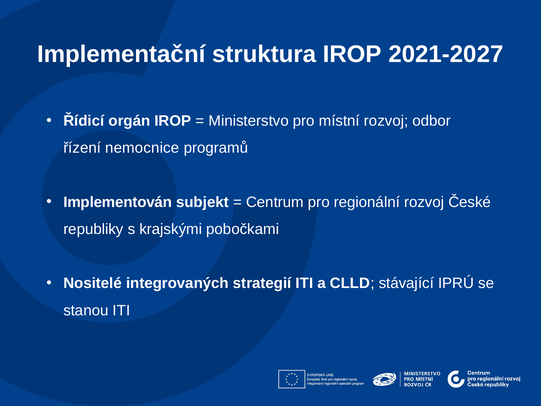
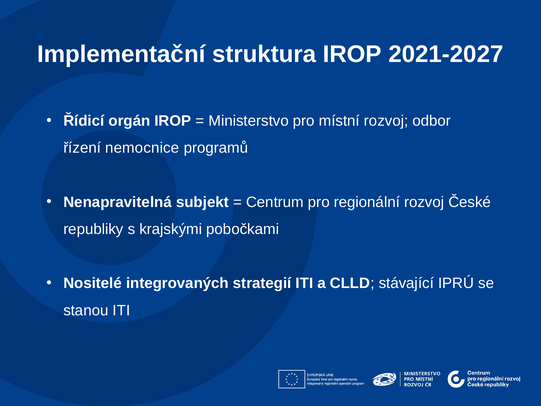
Implementován: Implementován -> Nenapravitelná (118, 202)
